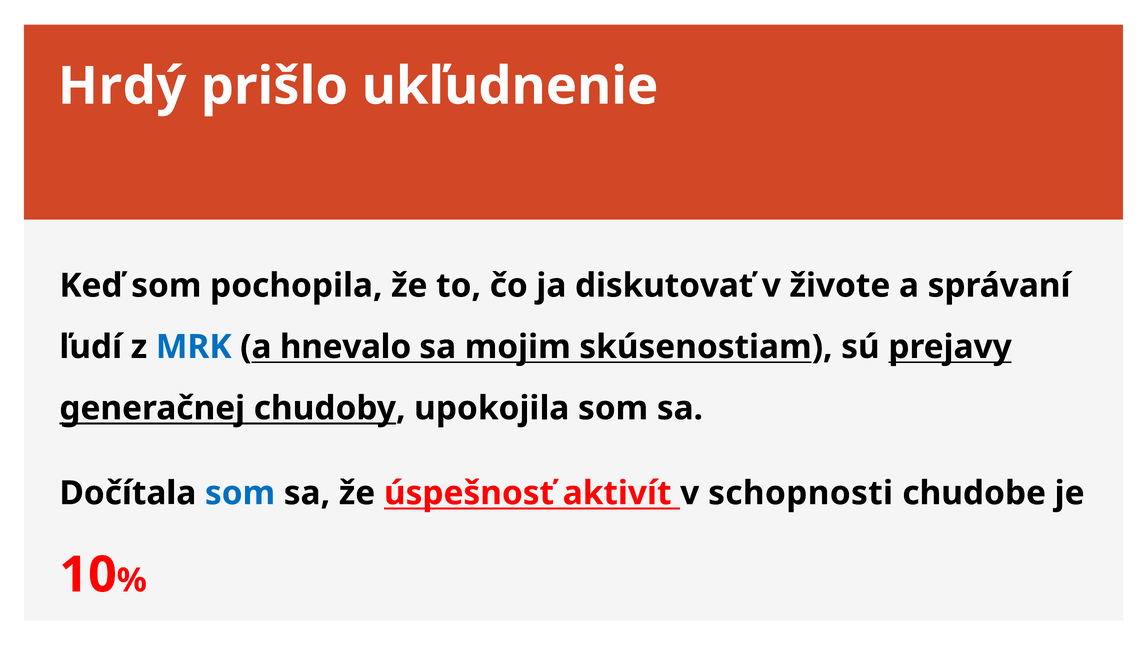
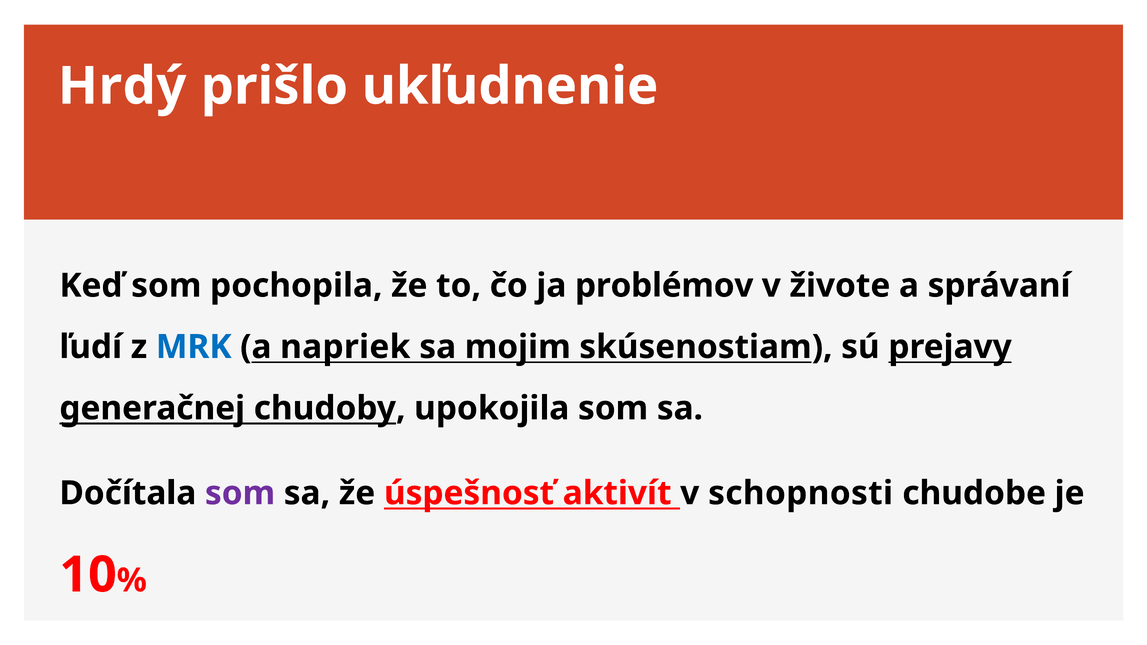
diskutovať: diskutovať -> problémov (664, 286)
hnevalo: hnevalo -> napriek (345, 347)
som colour: blue -> purple (240, 493)
